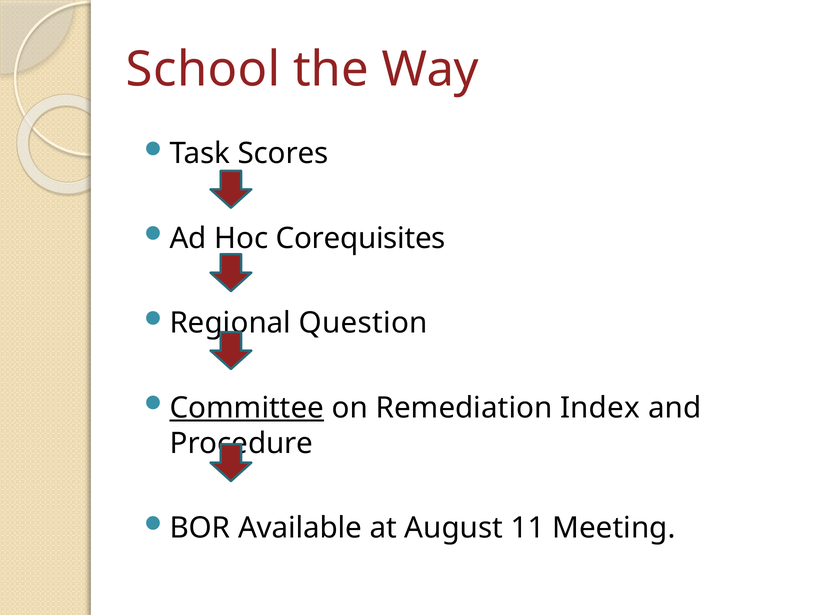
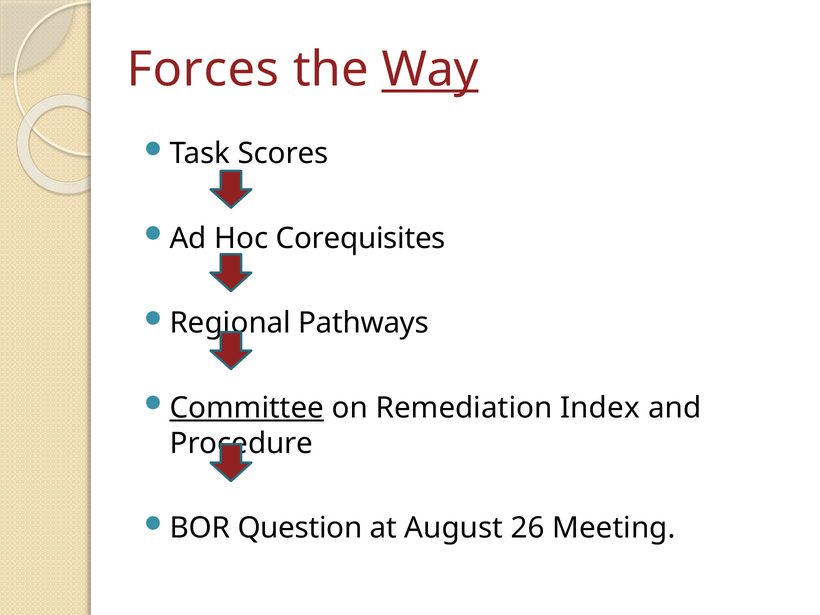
School: School -> Forces (203, 70)
Way underline: none -> present (430, 70)
Question: Question -> Pathways (364, 323)
Available: Available -> Question (300, 528)
11: 11 -> 26 (528, 528)
